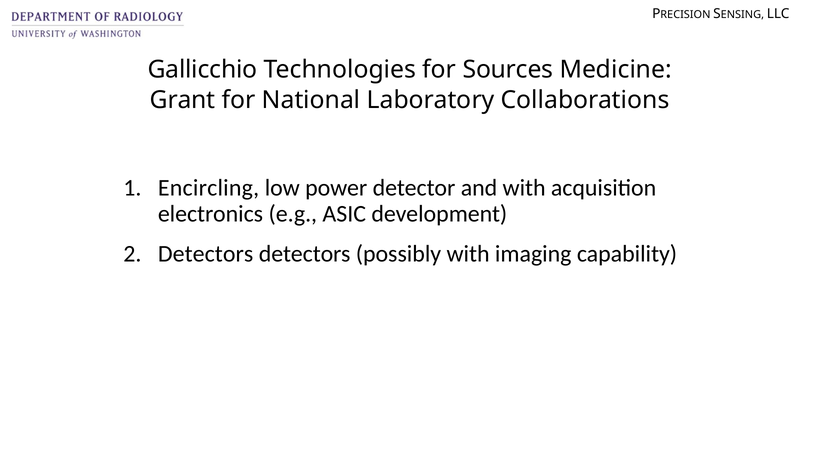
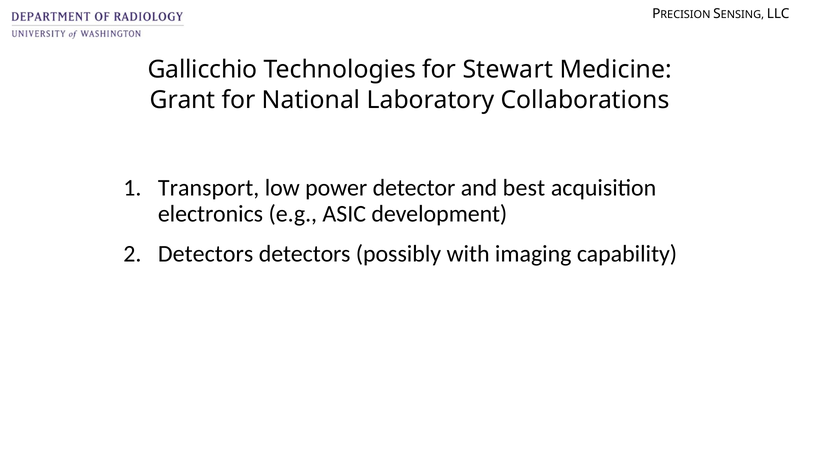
Sources: Sources -> Stewart (508, 70)
Encircling: Encircling -> Transport (209, 188)
and with: with -> best (524, 188)
